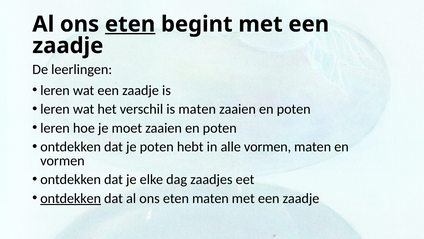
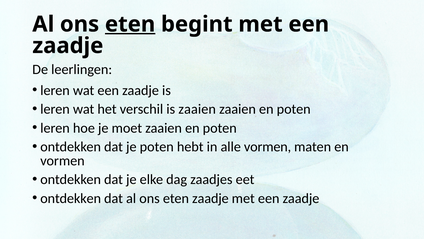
is maten: maten -> zaaien (197, 109)
ontdekken underline: present -> none (71, 198)
eten maten: maten -> zaadje (210, 198)
